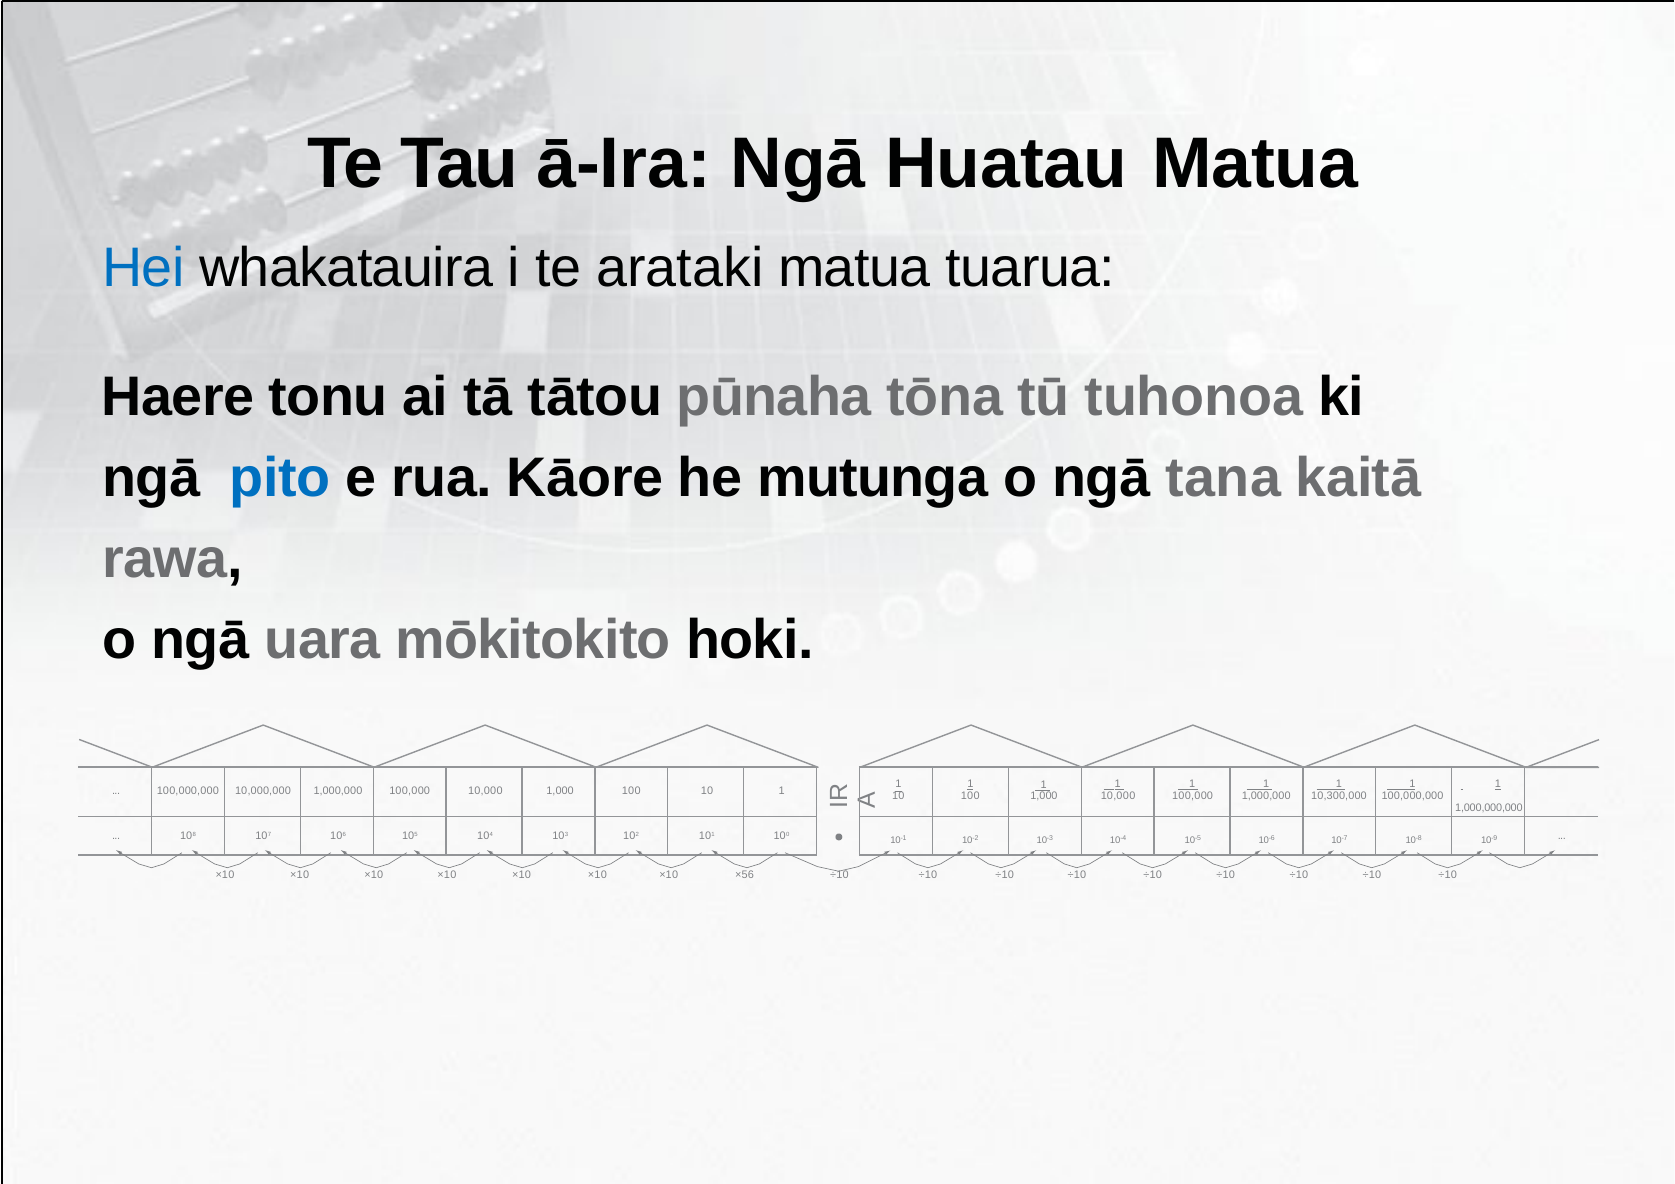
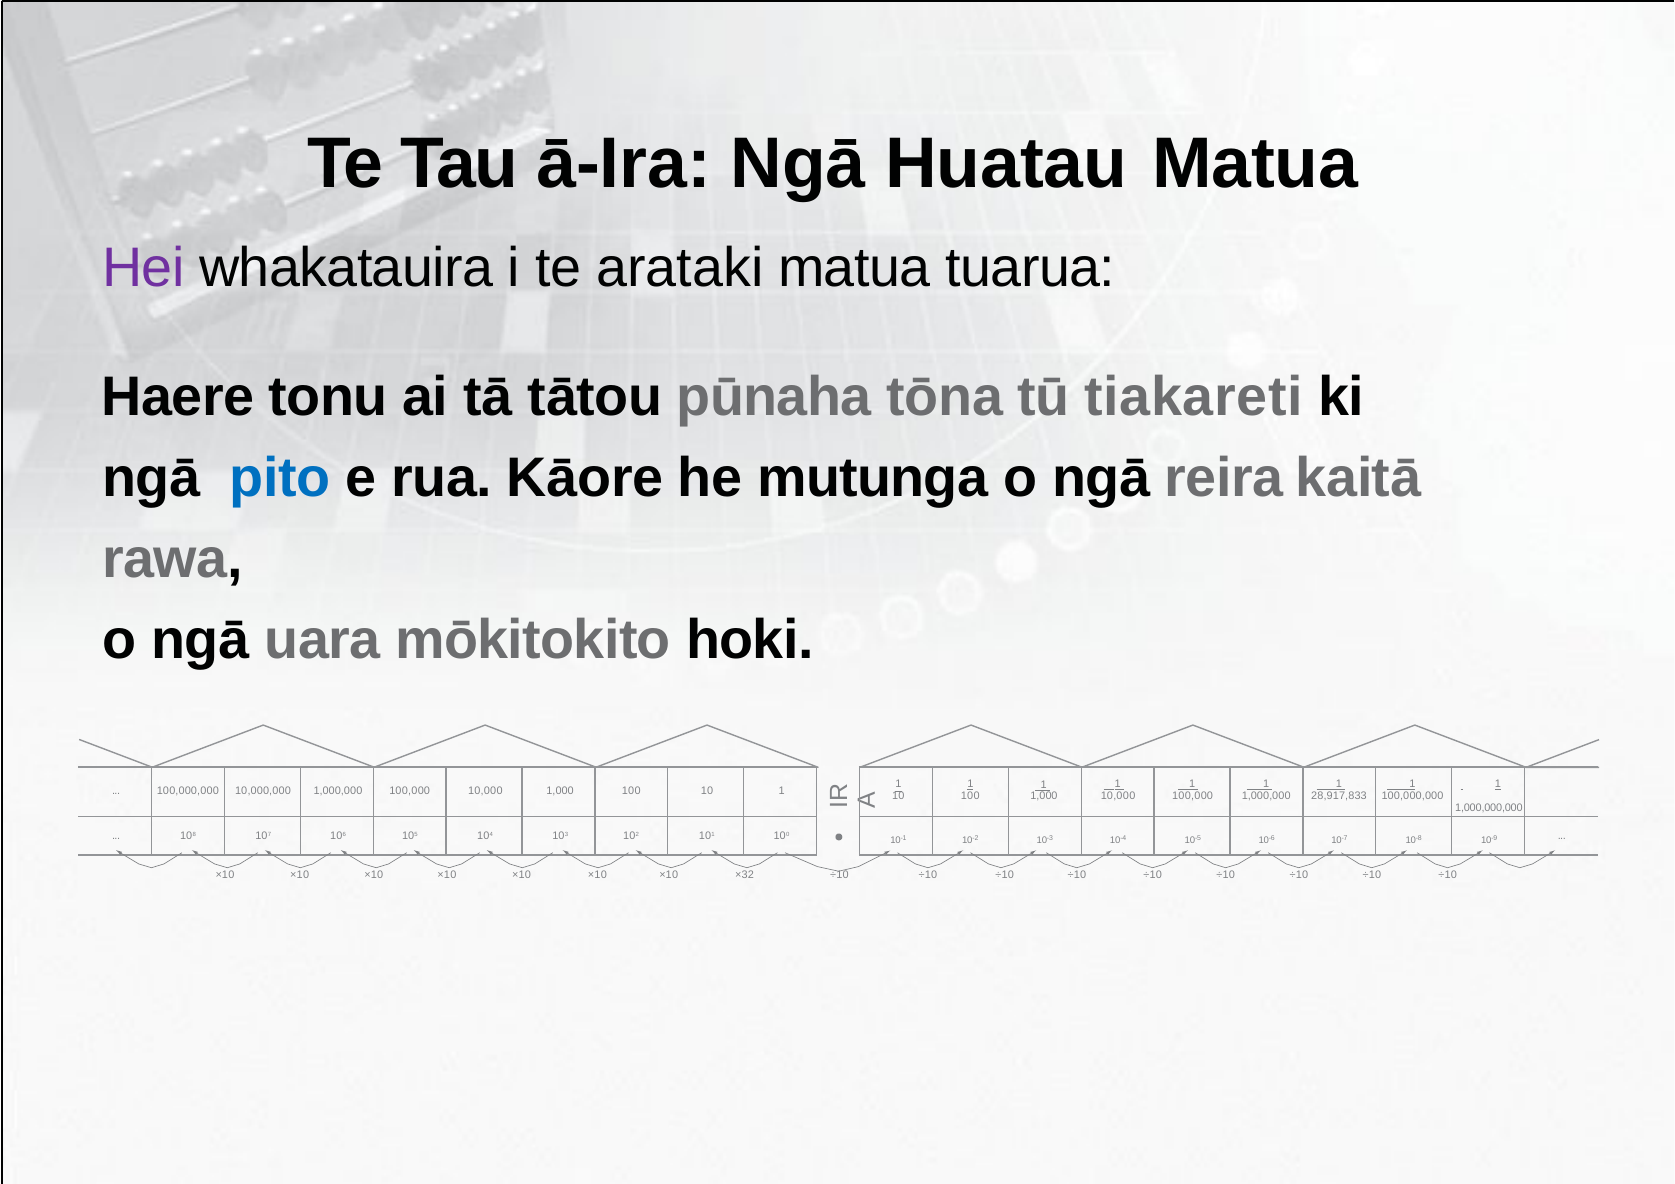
Hei colour: blue -> purple (143, 268)
tuhonoa: tuhonoa -> tiakareti (1194, 397)
tana: tana -> reira (1224, 478)
10,300,000: 10,300,000 -> 28,917,833 (1339, 796)
×56: ×56 -> ×32 (745, 874)
